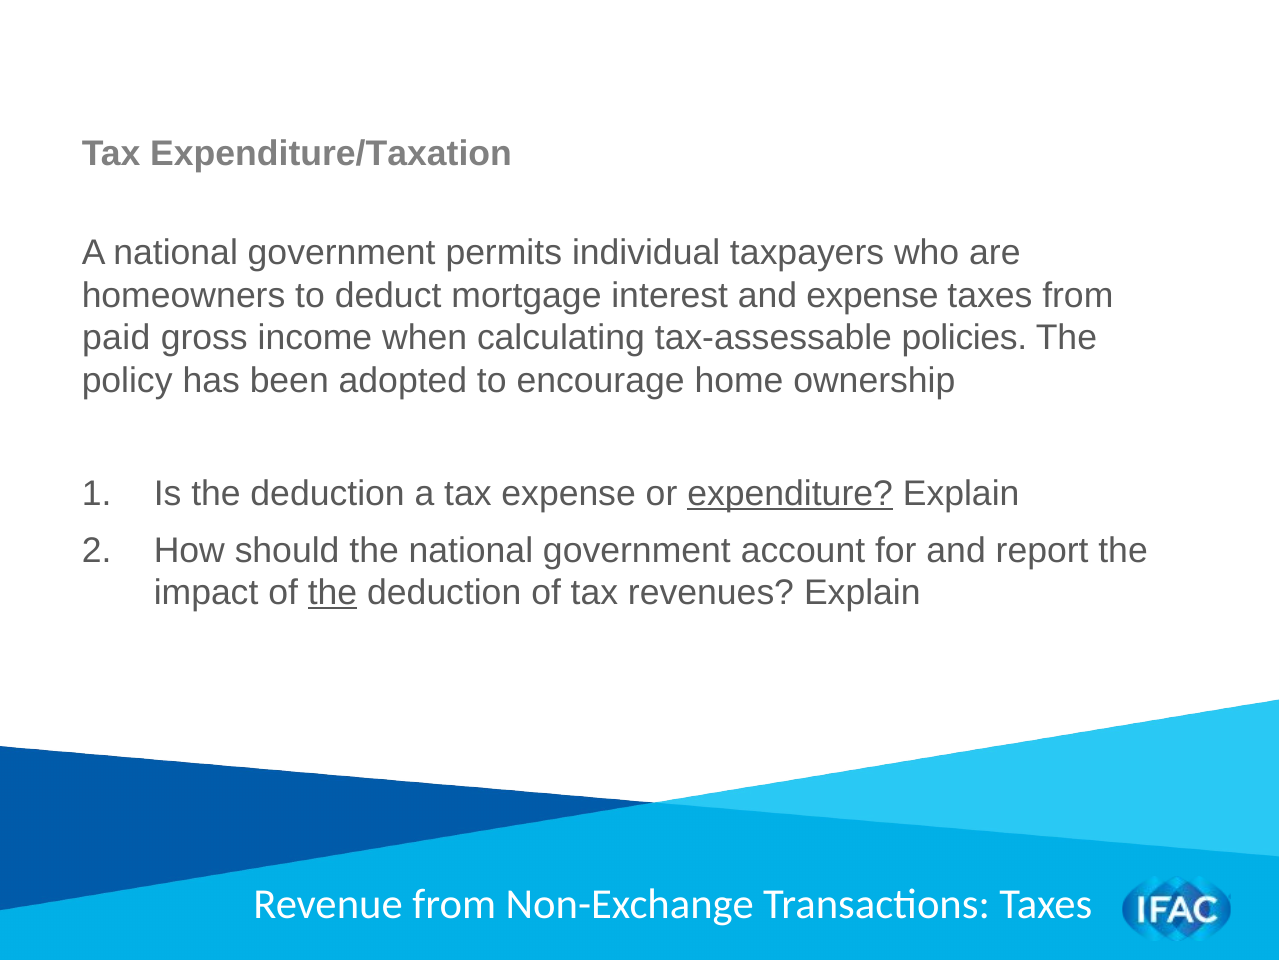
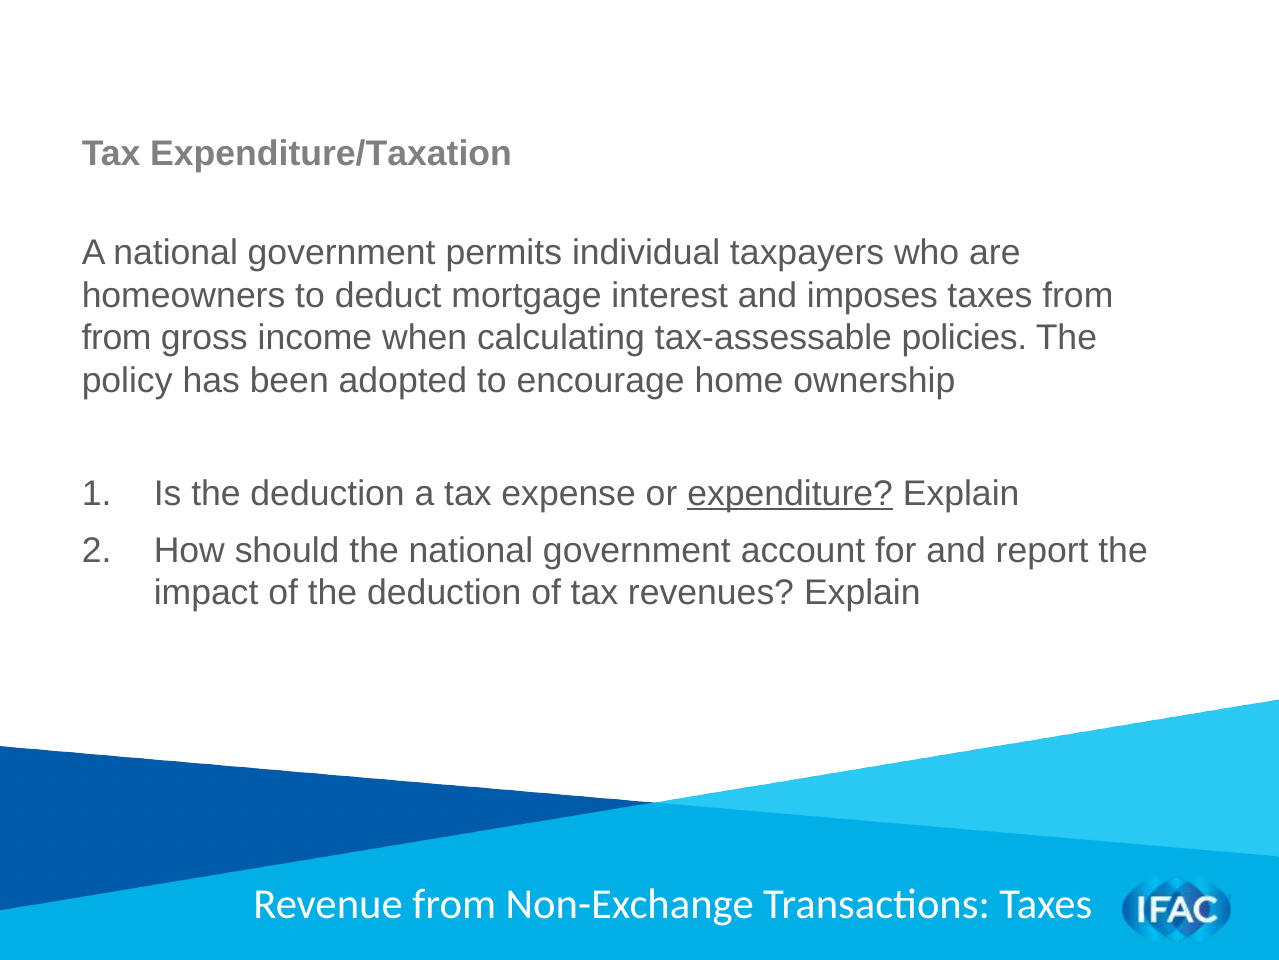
and expense: expense -> imposes (872, 295)
paid: paid -> from (117, 338)
the underline: present -> none (333, 593)
